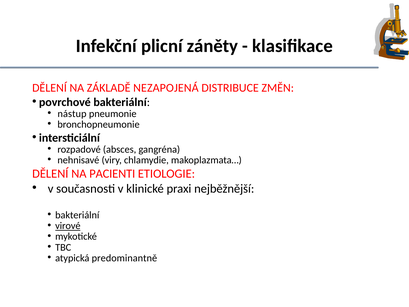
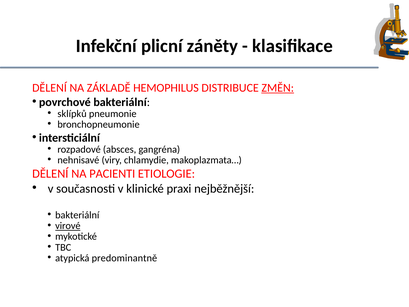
NEZAPOJENÁ: NEZAPOJENÁ -> HEMOPHILUS (166, 88)
ZMĚN underline: none -> present (278, 88)
nástup: nástup -> sklípků (72, 114)
